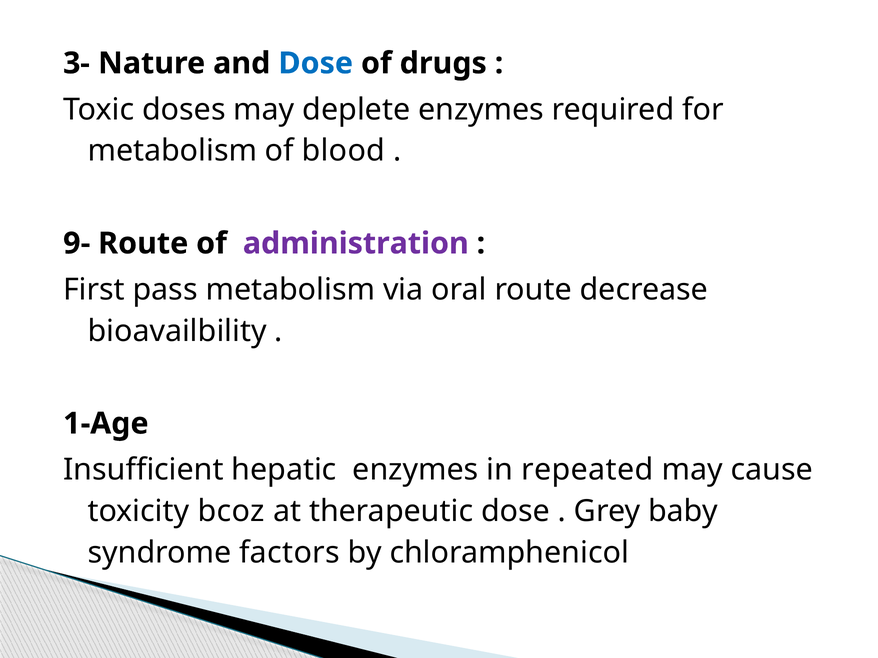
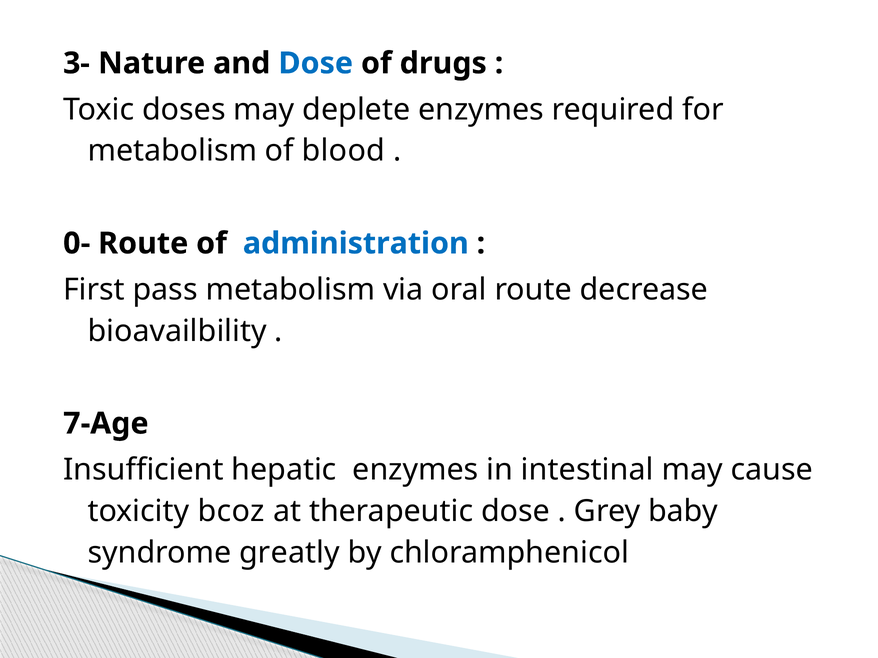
9-: 9- -> 0- (77, 244)
administration colour: purple -> blue (356, 244)
1-Age: 1-Age -> 7-Age (106, 424)
repeated: repeated -> intestinal (587, 470)
factors: factors -> greatly (290, 553)
